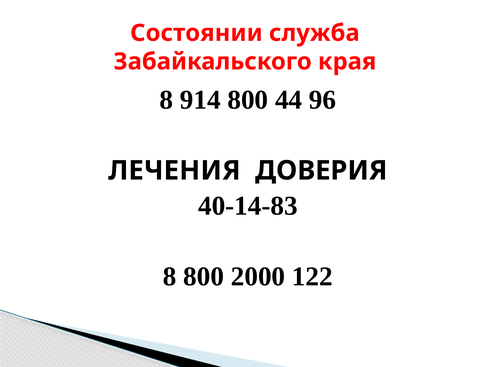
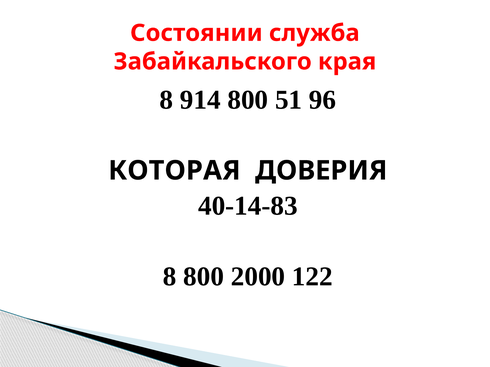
44: 44 -> 51 (289, 100)
ЛЕЧЕНИЯ: ЛЕЧЕНИЯ -> КОТОРАЯ (174, 171)
